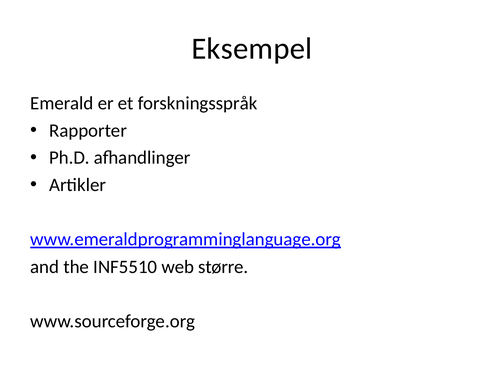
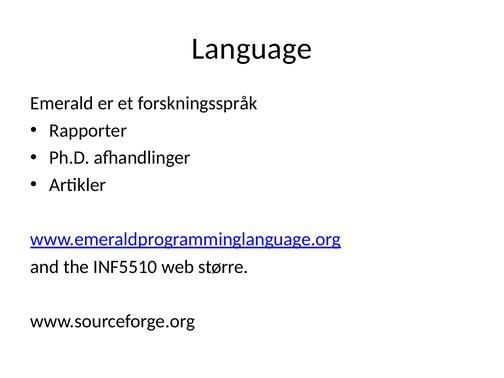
Eksempel: Eksempel -> Language (252, 49)
